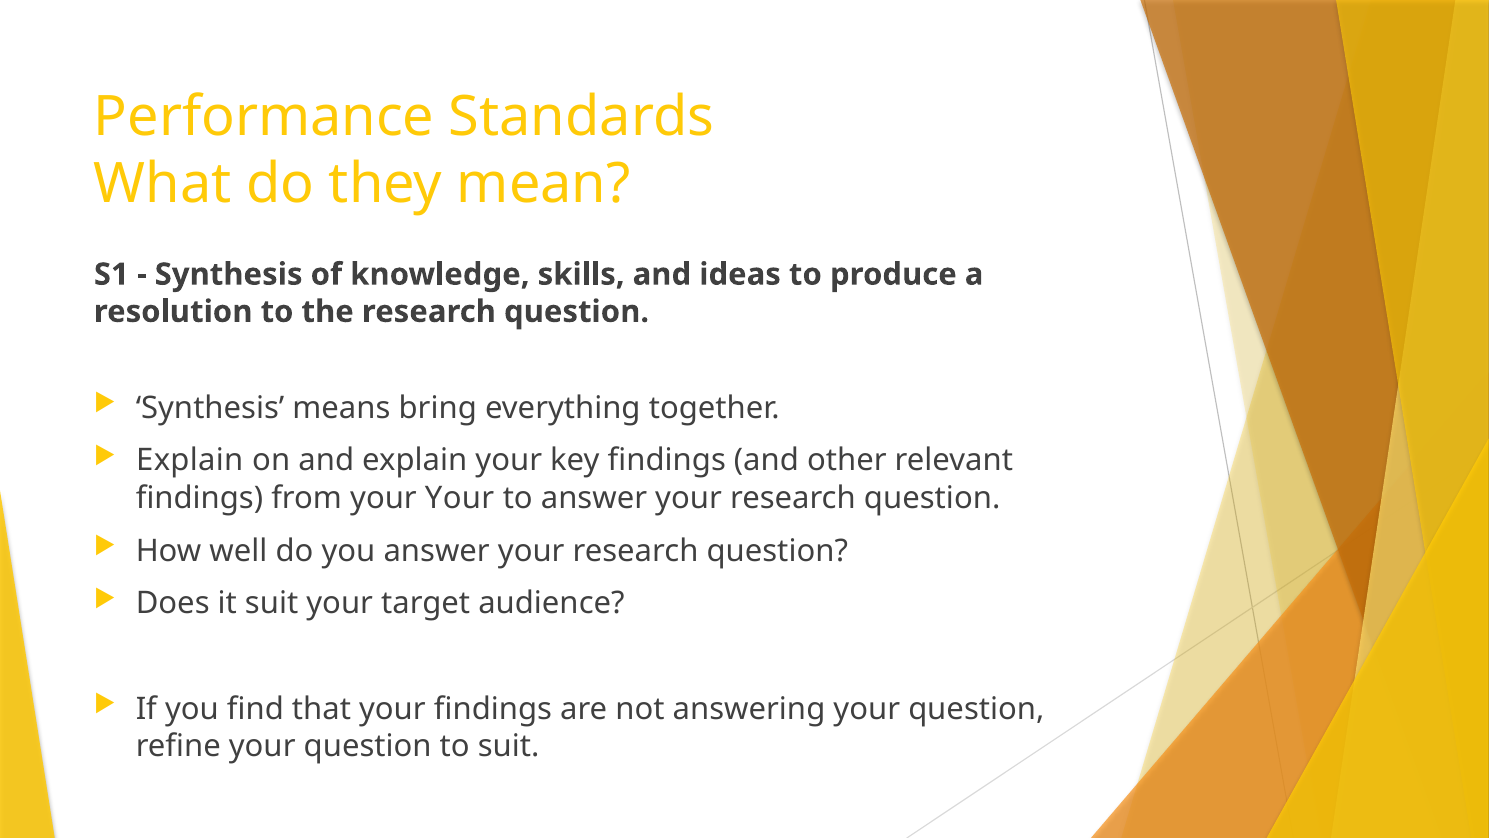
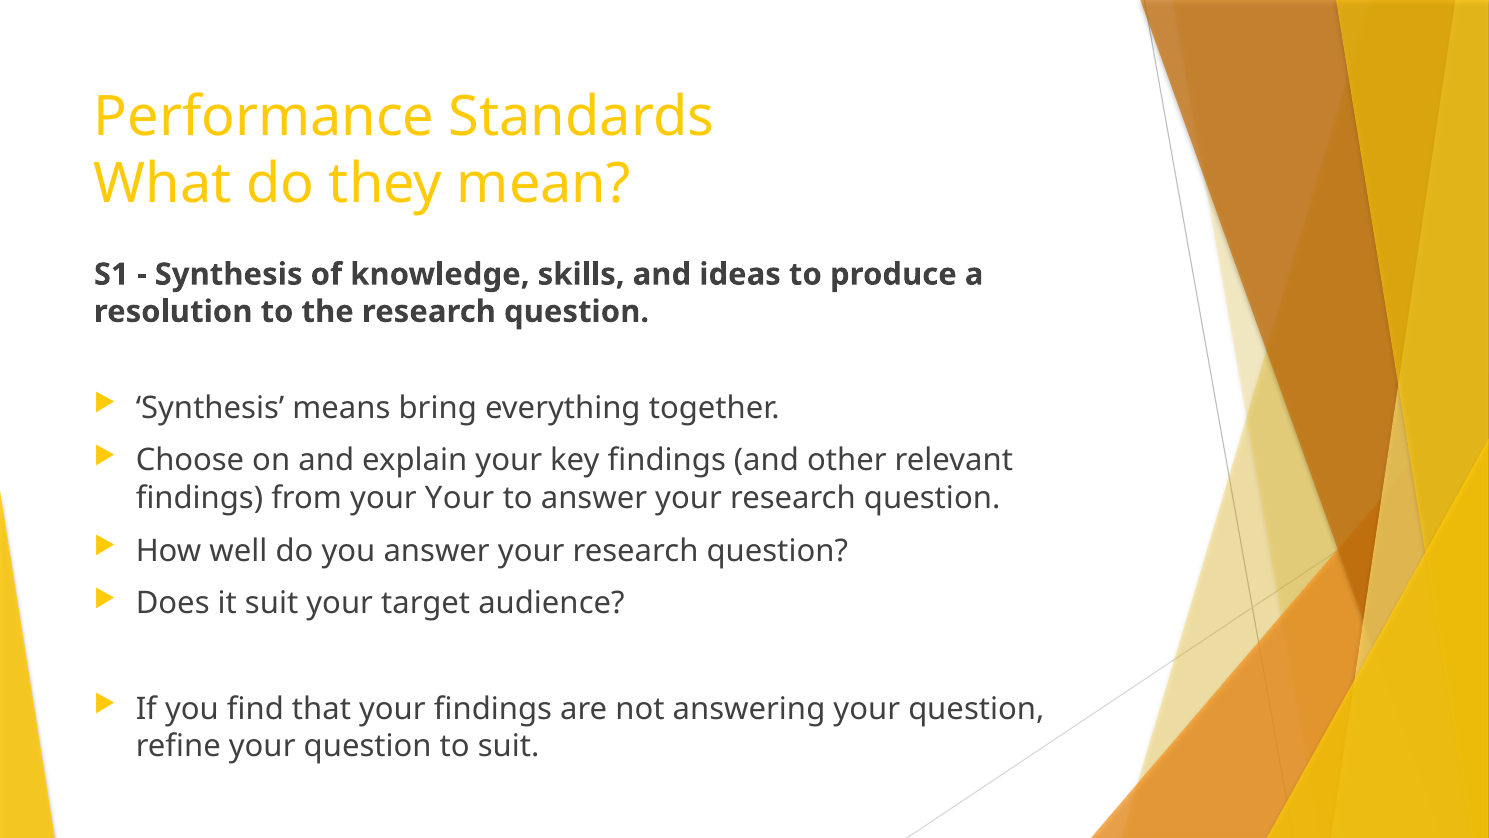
Explain: Explain -> Choose (190, 461)
